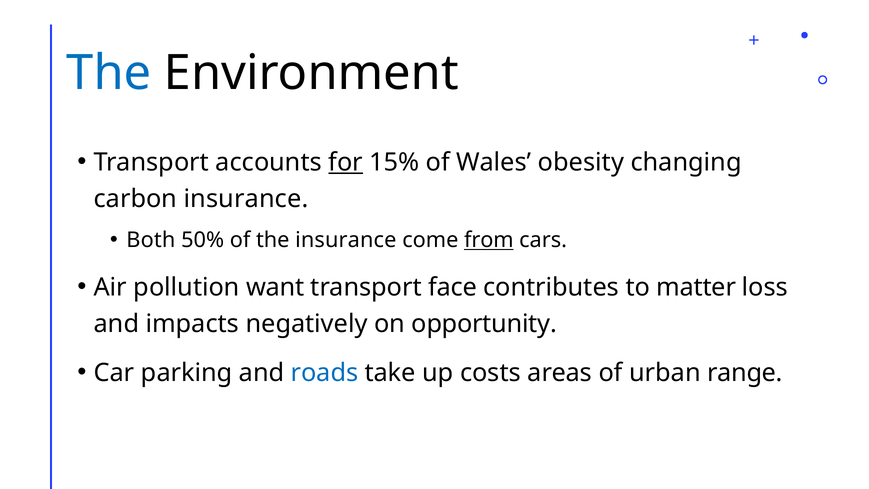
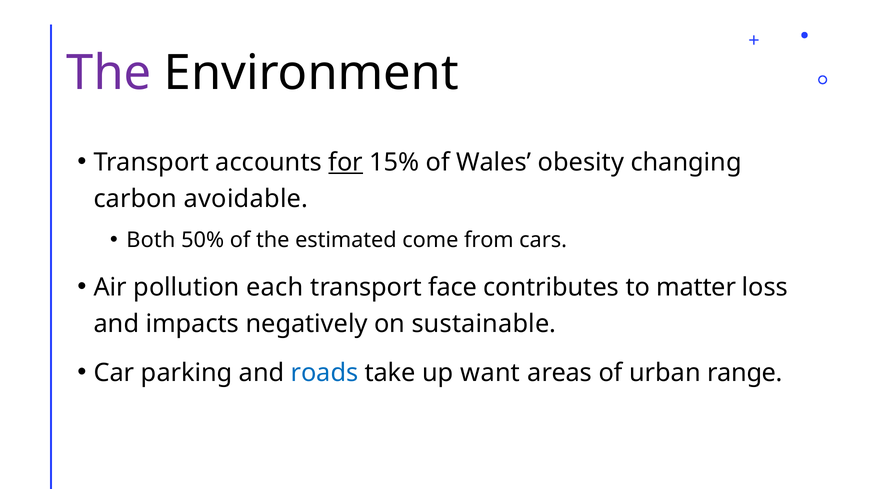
The colour: blue -> purple (109, 73)
carbon insurance: insurance -> avoidable (246, 199)
the insurance: insurance -> estimated (346, 240)
from underline: present -> none (489, 240)
want: want -> each (275, 287)
opportunity: opportunity -> sustainable (484, 324)
costs: costs -> want (490, 373)
